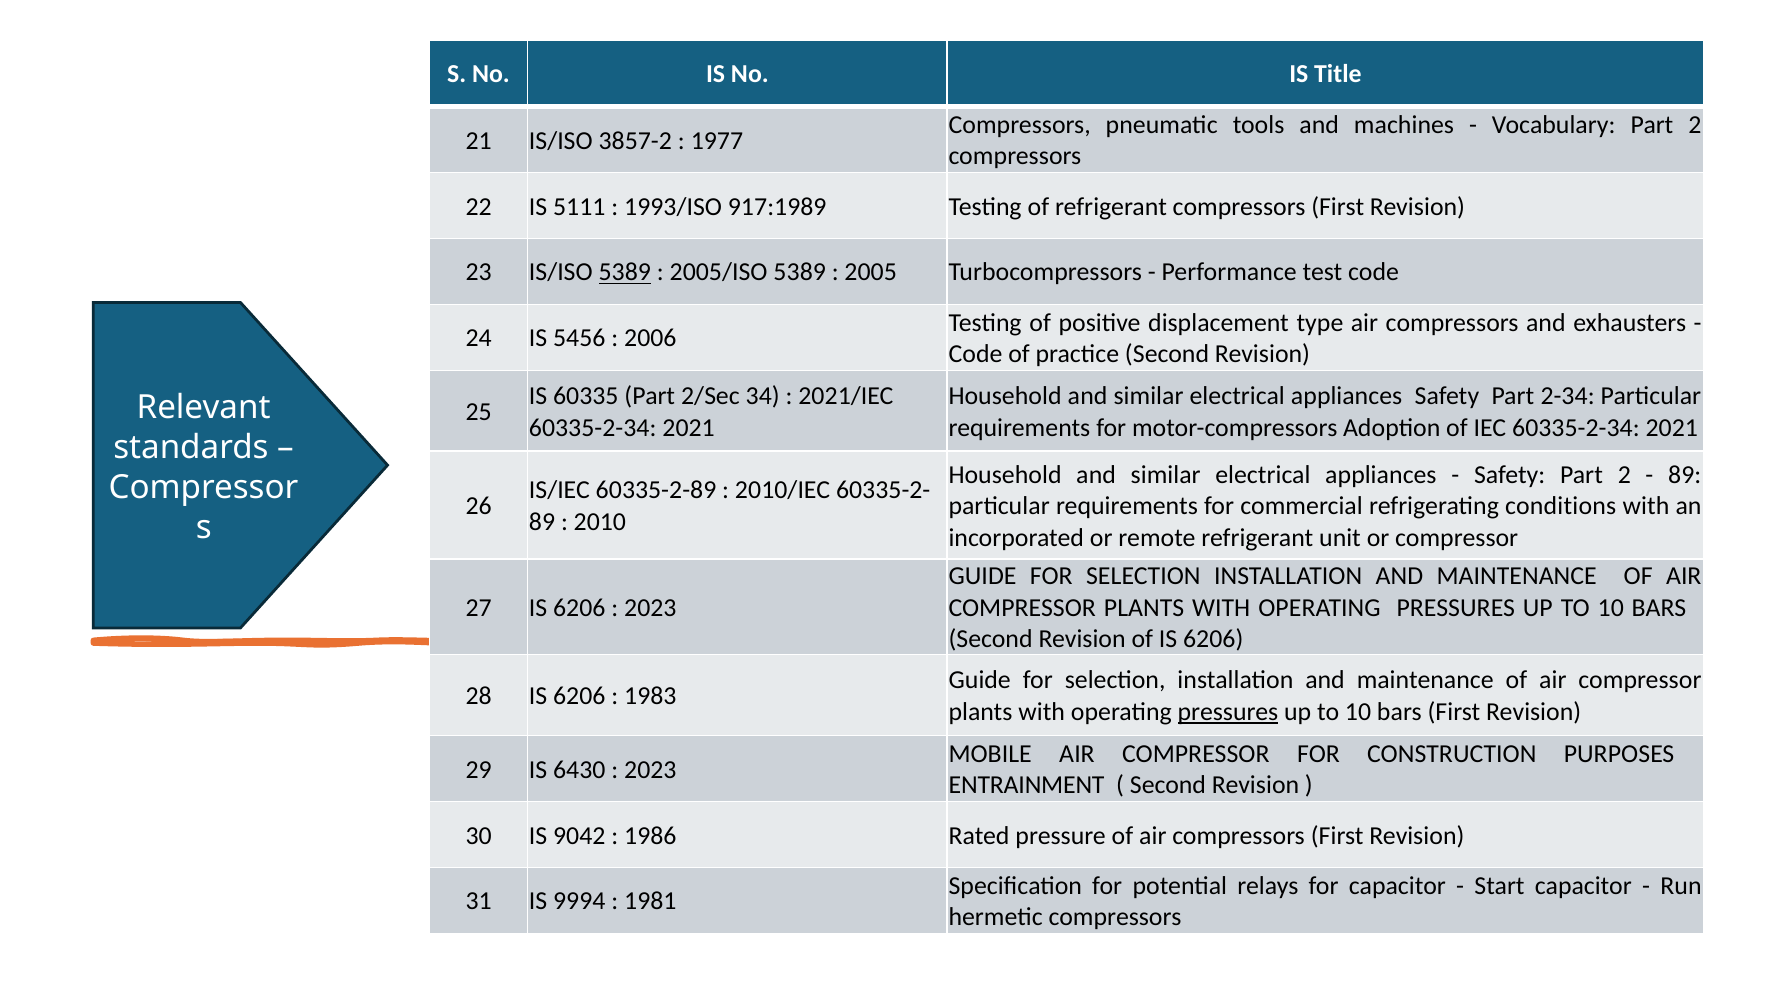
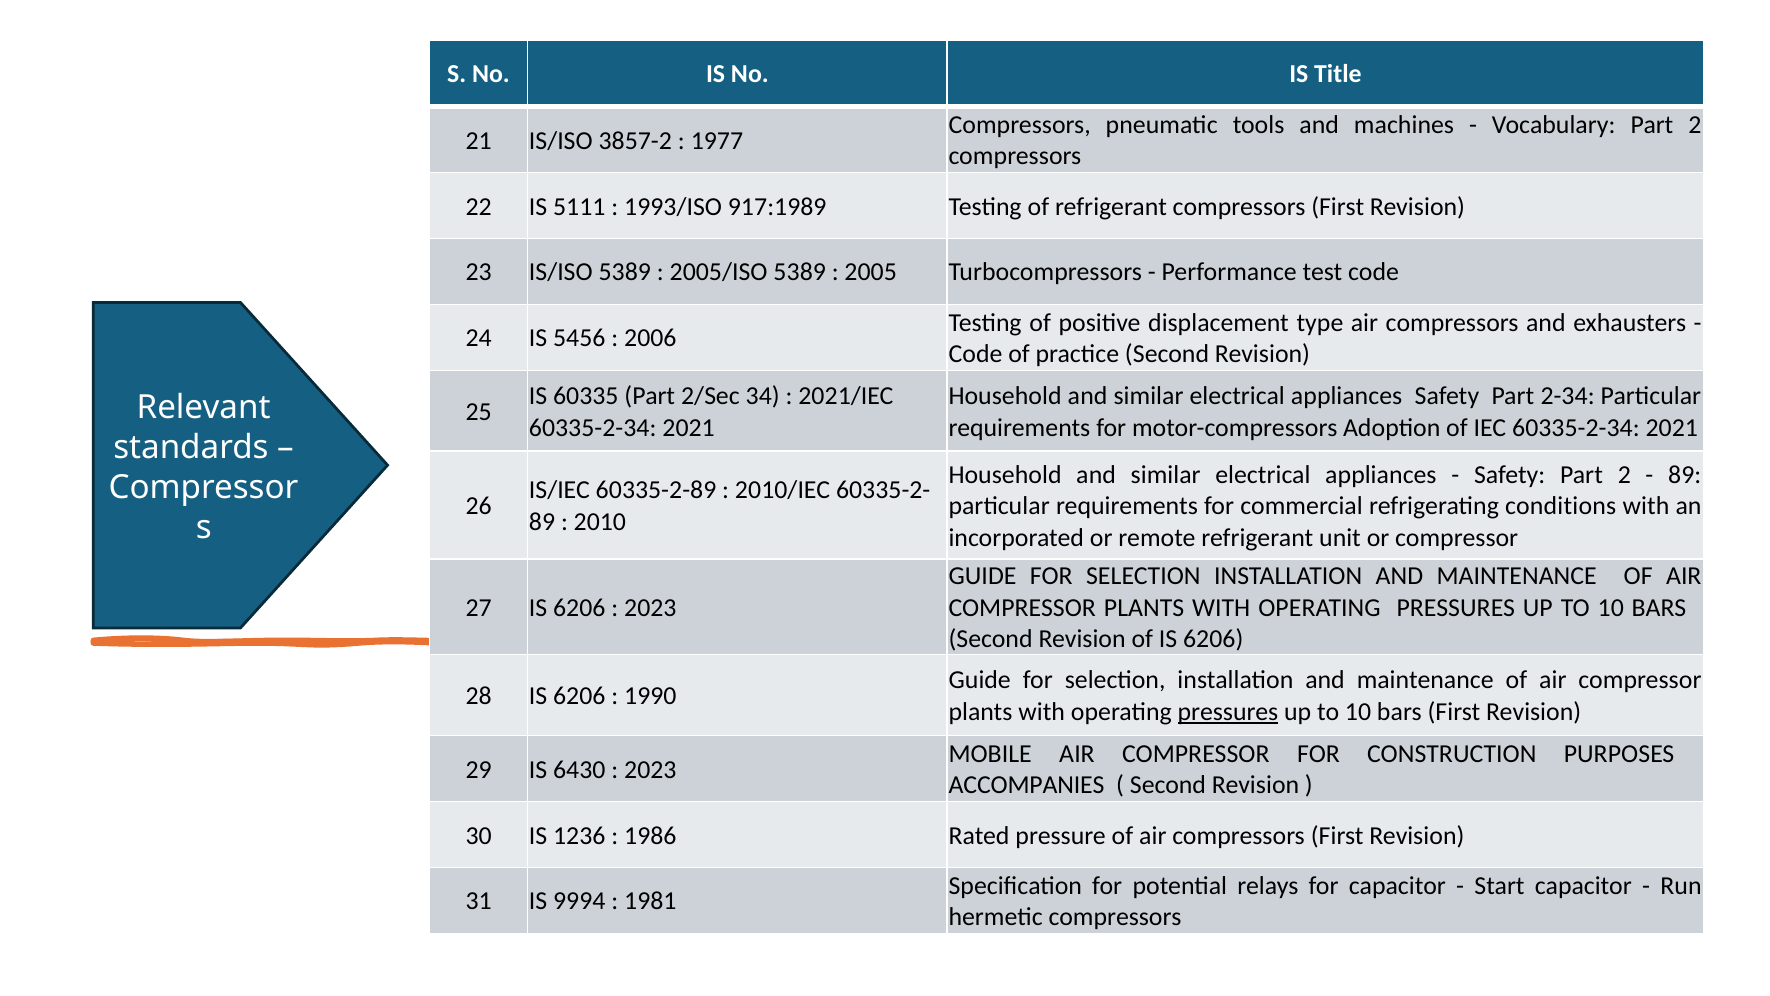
5389 underline: present -> none (625, 272)
1983: 1983 -> 1990 (650, 696)
ENTRAINMENT: ENTRAINMENT -> ACCOMPANIES (1027, 785)
9042: 9042 -> 1236 (579, 835)
